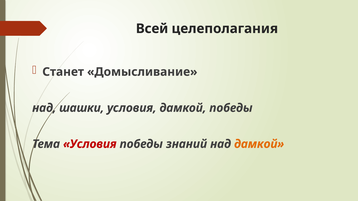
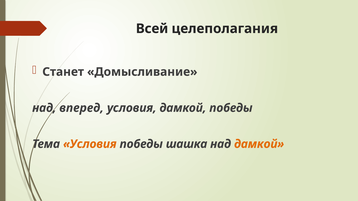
шашки: шашки -> вперед (81, 108)
Условия colour: red -> orange (90, 144)
знаний: знаний -> шашка (187, 144)
